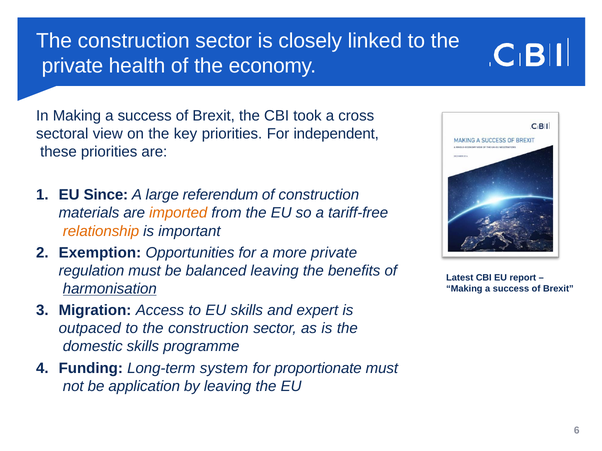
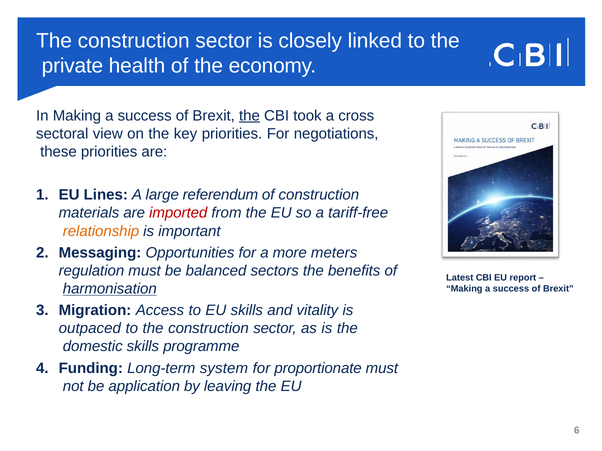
the underline: none -> present (249, 116)
independent: independent -> negotiations (336, 134)
Since: Since -> Lines (106, 195)
imported colour: orange -> red (178, 213)
Exemption: Exemption -> Messaging (100, 253)
more private: private -> meters (334, 253)
balanced leaving: leaving -> sectors (275, 271)
expert: expert -> vitality (317, 311)
